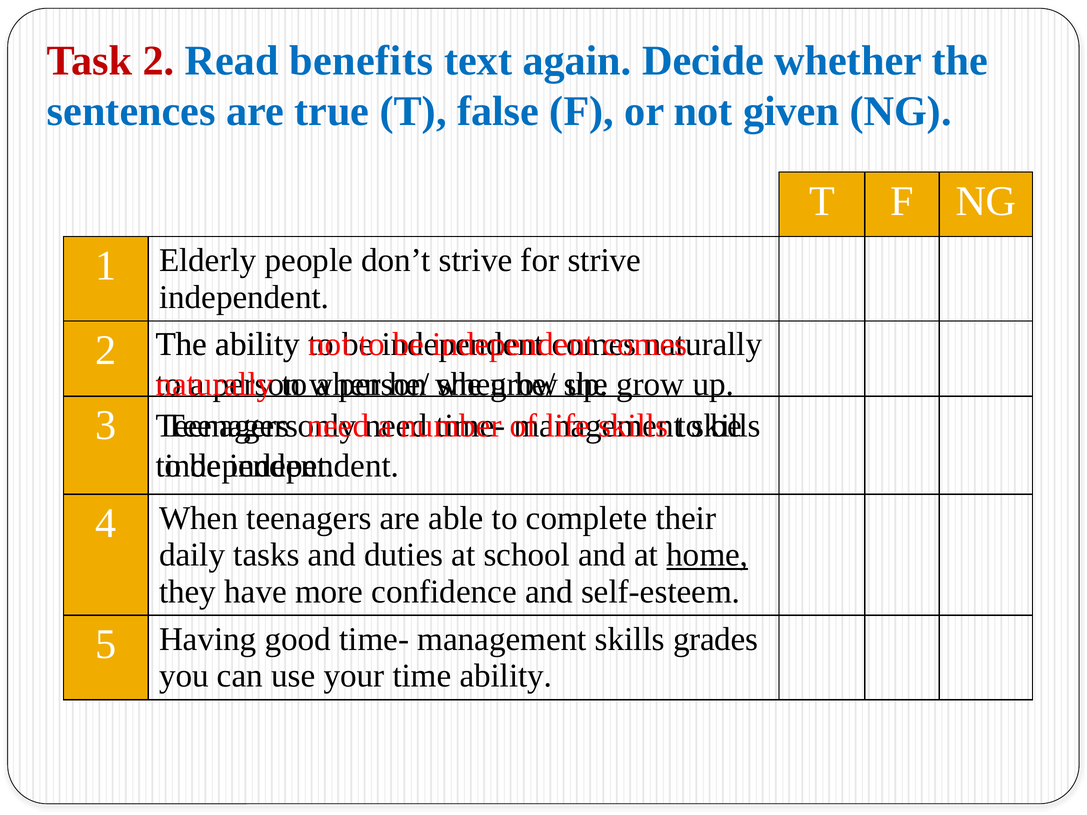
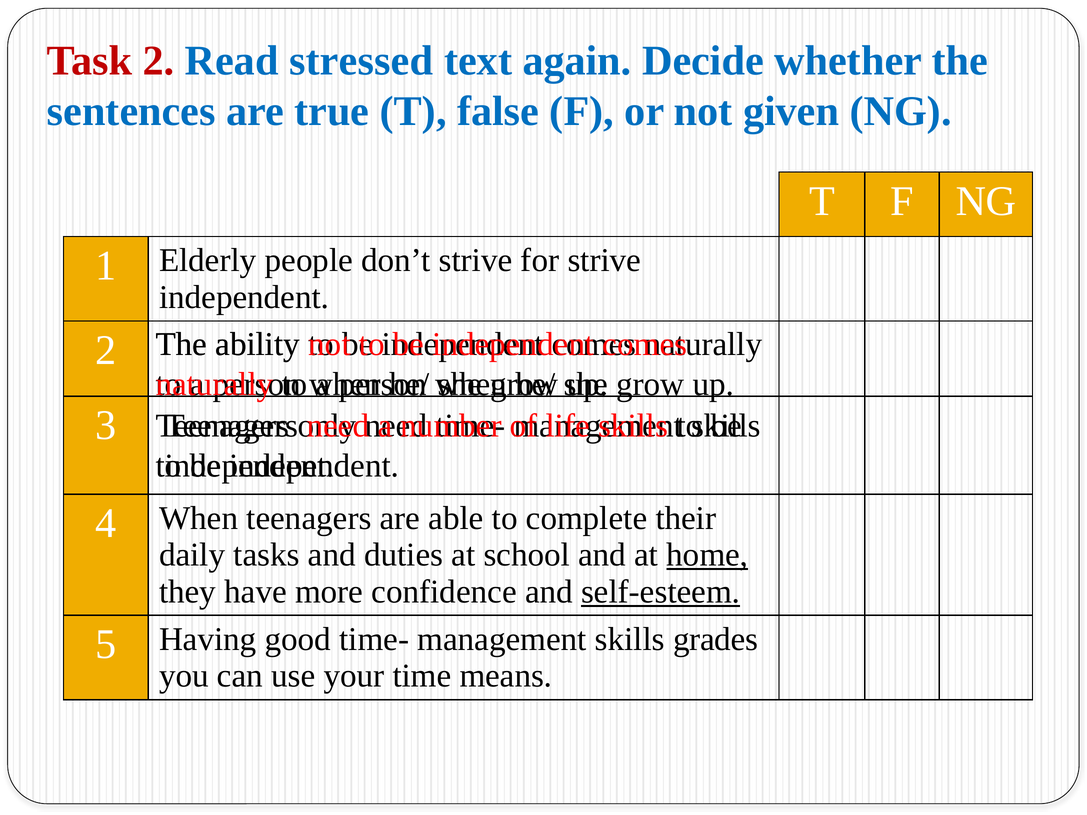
benefits: benefits -> stressed (361, 61)
self-esteem underline: none -> present (661, 592)
time ability: ability -> means (506, 676)
